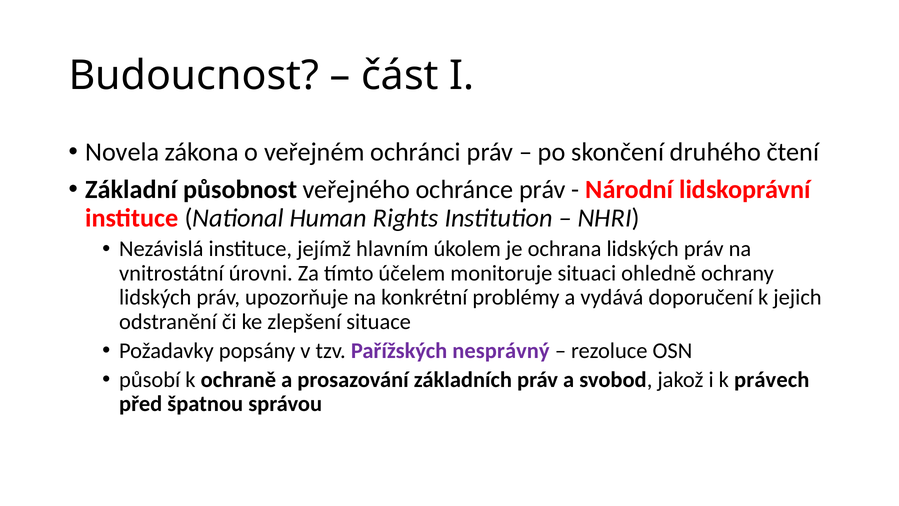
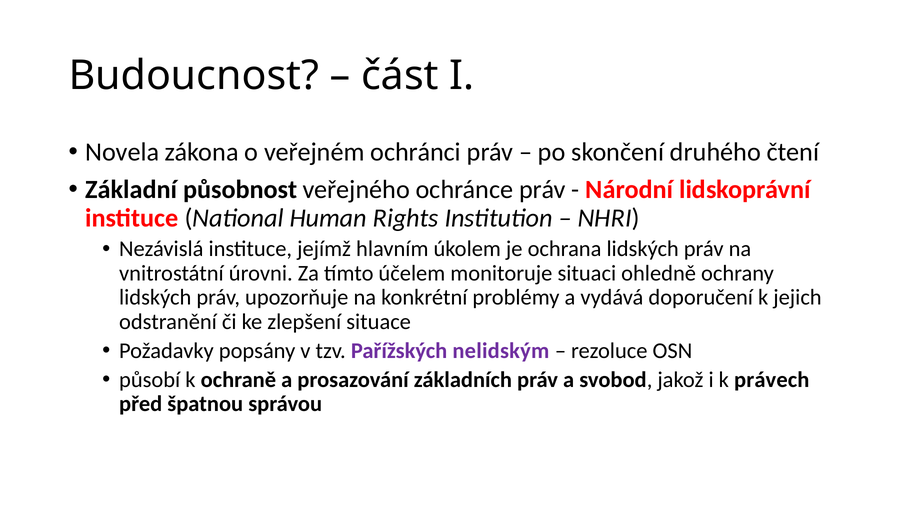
nesprávný: nesprávný -> nelidským (501, 351)
